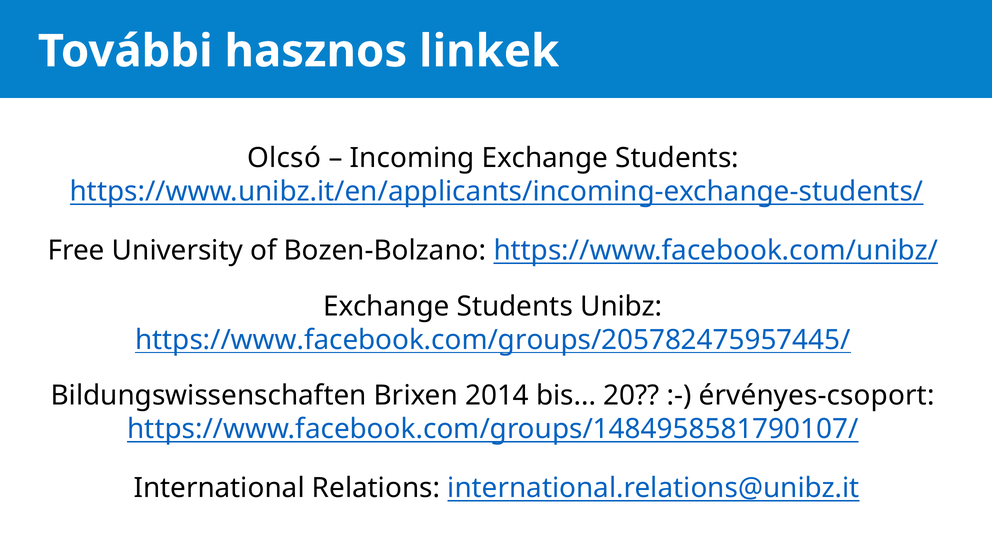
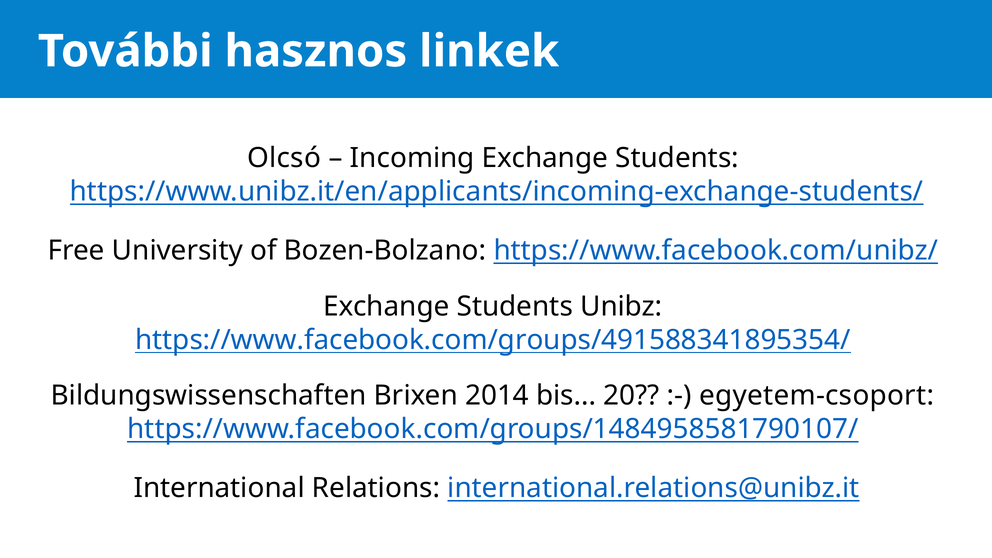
https://www.facebook.com/groups/205782475957445/: https://www.facebook.com/groups/205782475957445/ -> https://www.facebook.com/groups/491588341895354/ (493, 340)
érvényes-csoport: érvényes-csoport -> egyetem-csoport (817, 396)
